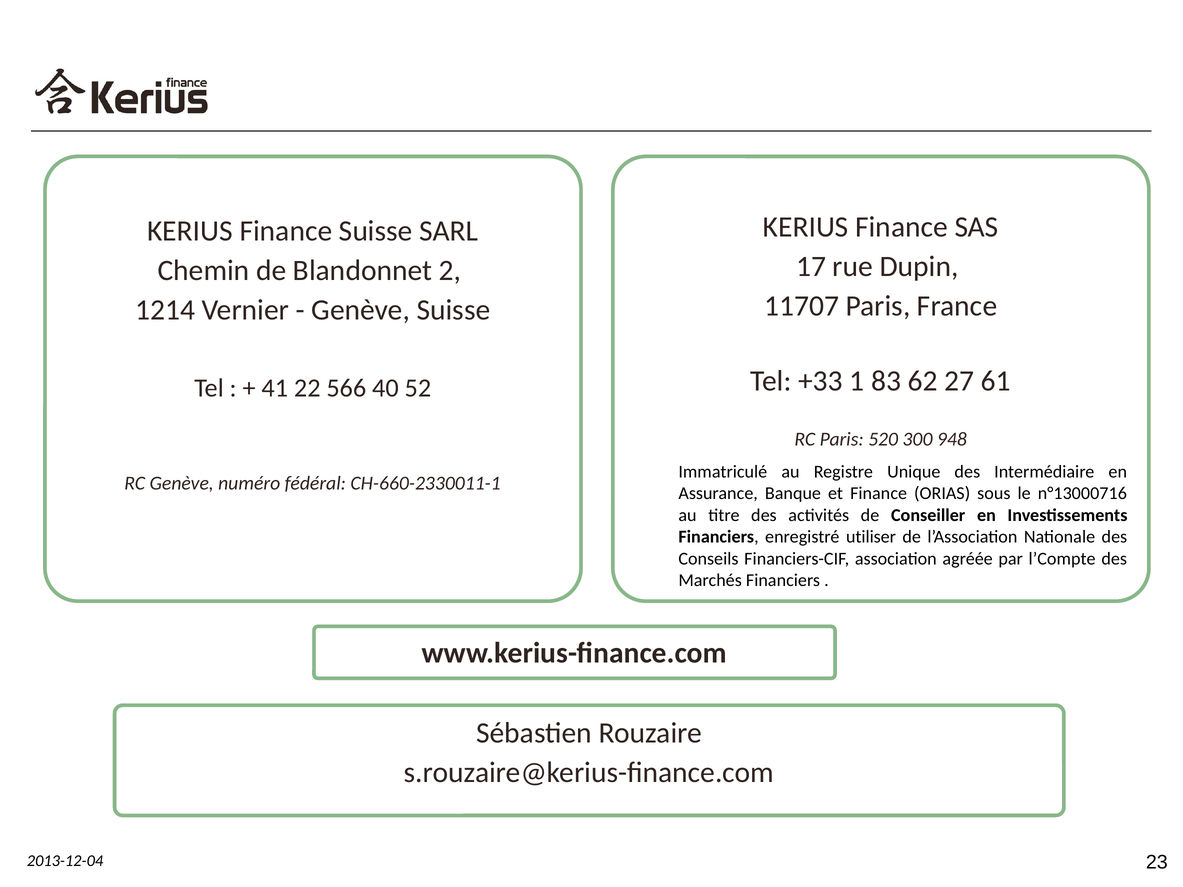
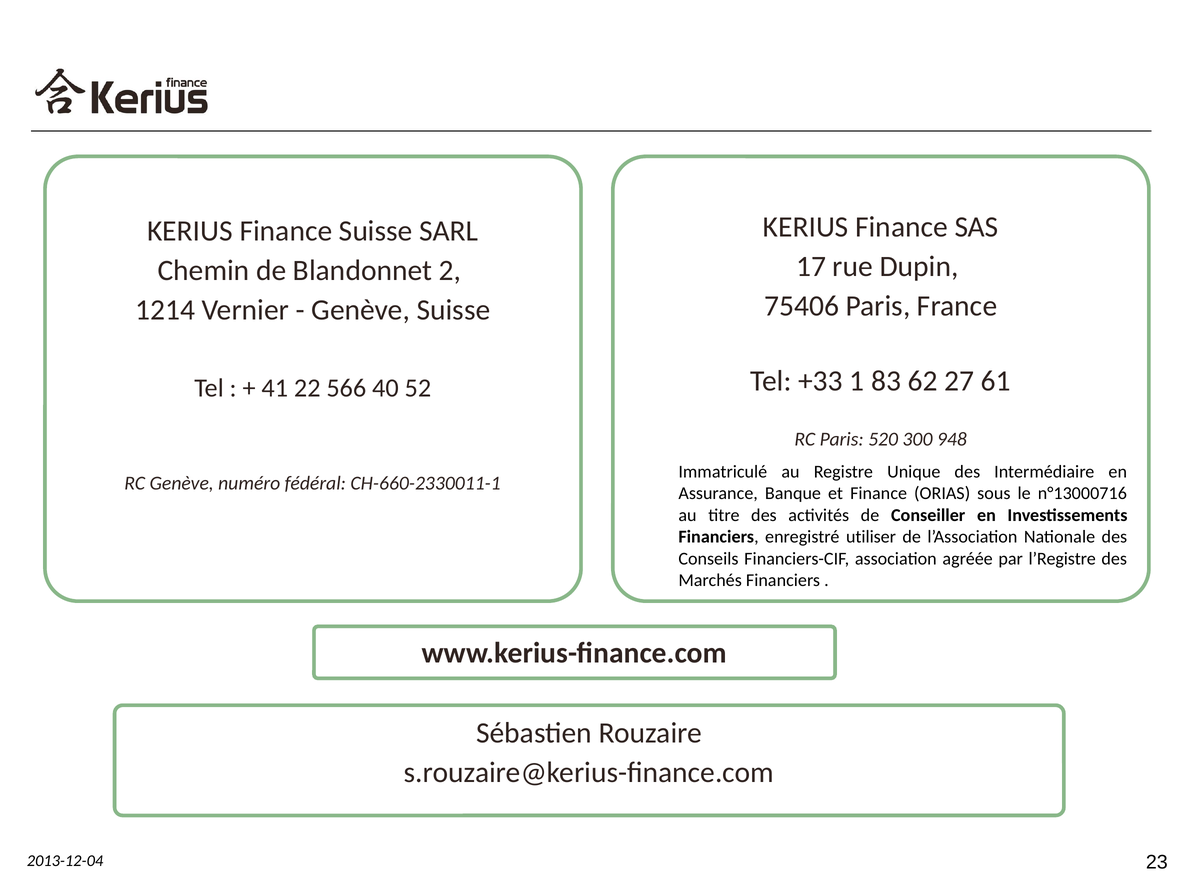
11707: 11707 -> 75406 (802, 306)
l’Compte: l’Compte -> l’Registre (1062, 559)
